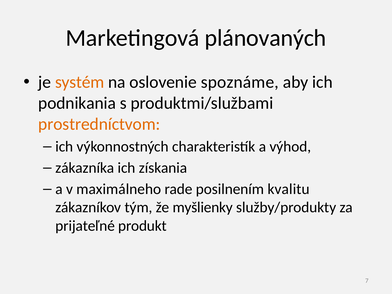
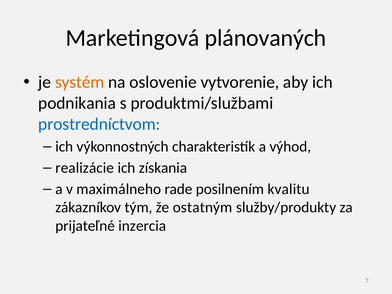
spoznáme: spoznáme -> vytvorenie (240, 82)
prostredníctvom colour: orange -> blue (99, 124)
zákazníka: zákazníka -> realizácie (85, 168)
myšlienky: myšlienky -> ostatným (203, 207)
produkt: produkt -> inzercia (142, 226)
